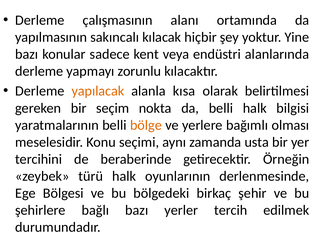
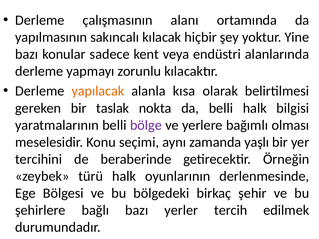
seçim: seçim -> taslak (113, 108)
bölge colour: orange -> purple (146, 125)
usta: usta -> yaşlı (257, 142)
